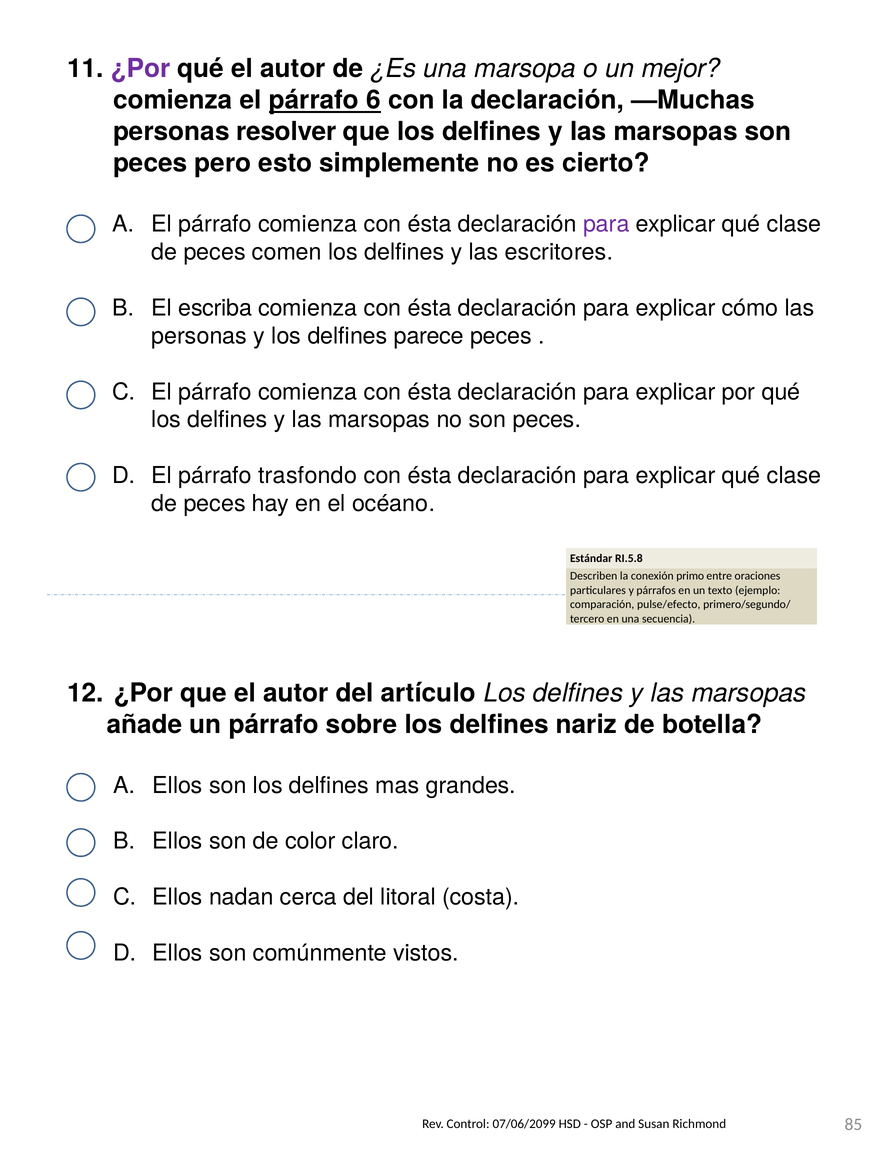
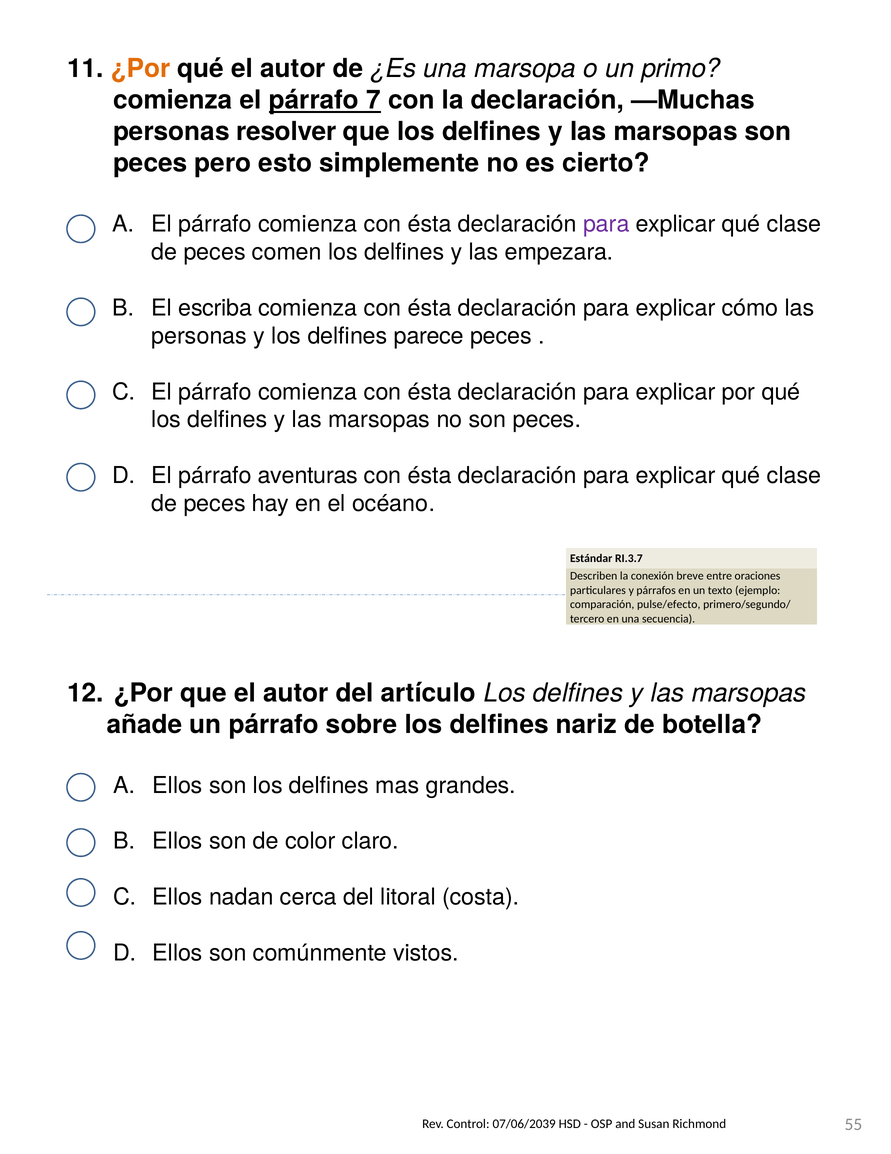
¿Por colour: purple -> orange (141, 69)
mejor: mejor -> primo (681, 69)
6: 6 -> 7 (373, 100)
escritores: escritores -> empezara (559, 252)
trasfondo: trasfondo -> aventuras (308, 475)
RI.5.8: RI.5.8 -> RI.3.7 (629, 558)
primo: primo -> breve (690, 575)
07/06/2099: 07/06/2099 -> 07/06/2039 (524, 1123)
85: 85 -> 55 (853, 1123)
